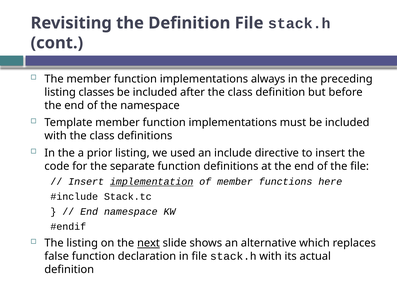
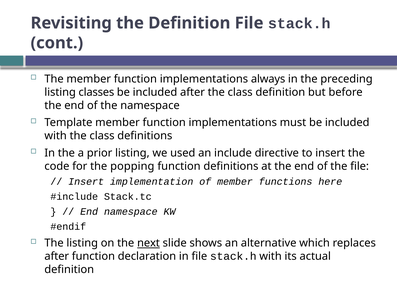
separate: separate -> popping (132, 166)
implementation underline: present -> none (152, 182)
false: false -> after (57, 256)
